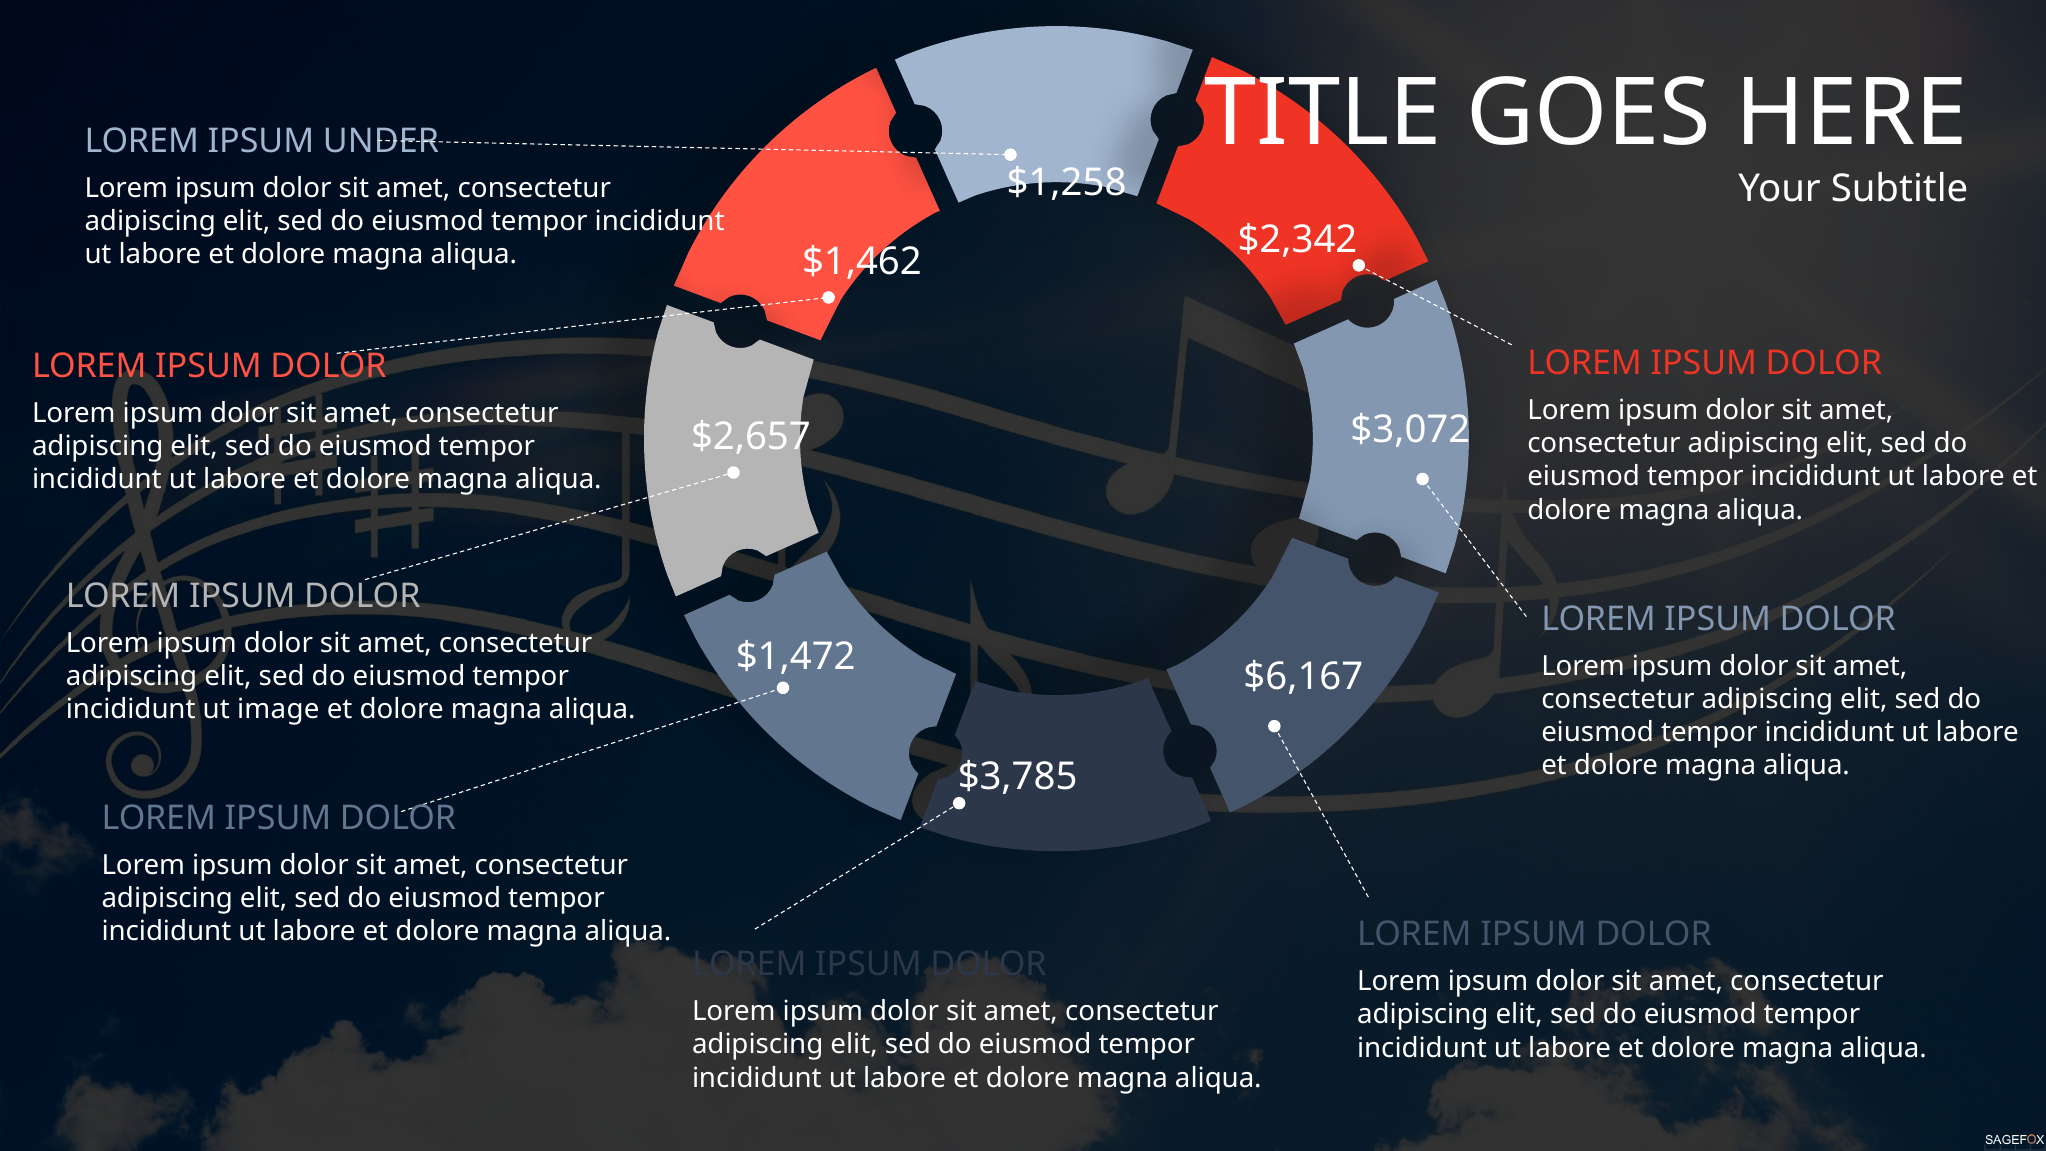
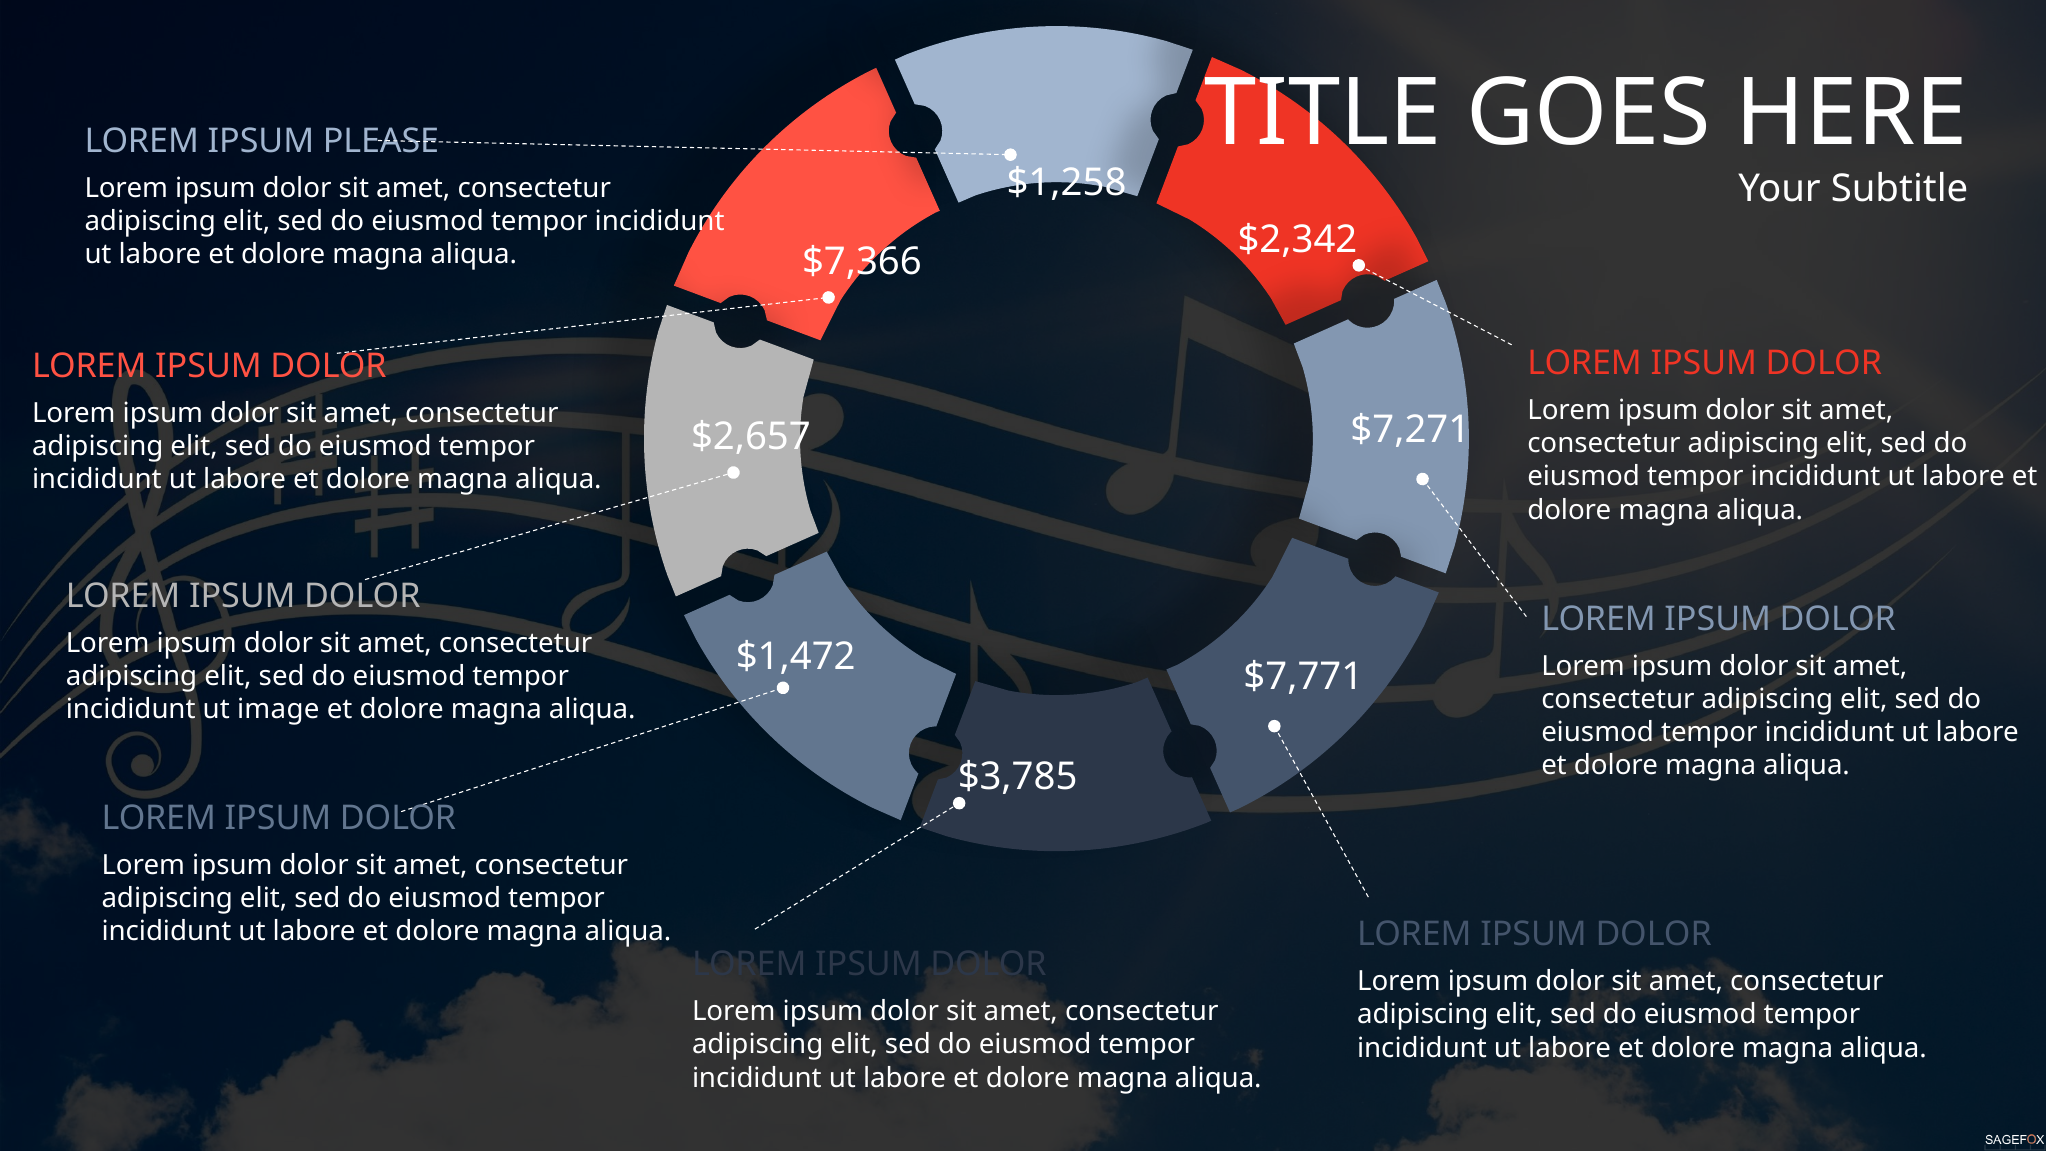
UNDER: UNDER -> PLEASE (381, 141)
$1,462: $1,462 -> $7,366 (862, 262)
$3,072: $3,072 -> $7,271 (1410, 430)
$6,167: $6,167 -> $7,771 (1303, 676)
